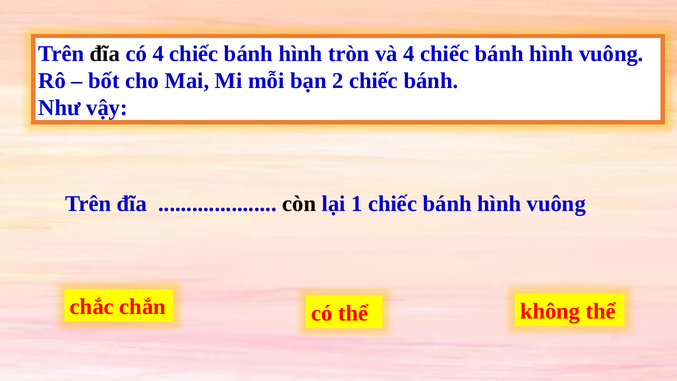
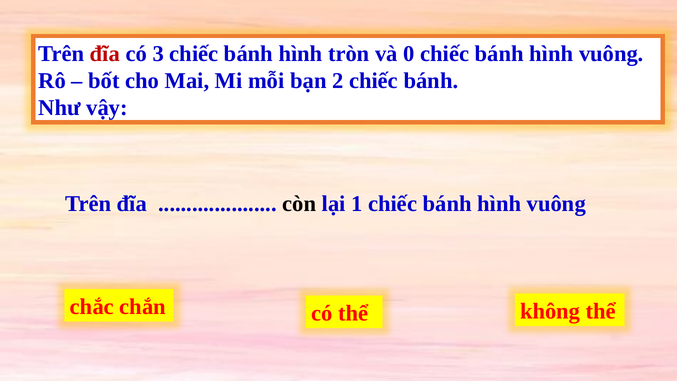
đĩa colour: black -> red (105, 54)
có 4: 4 -> 3 (158, 54)
và 4: 4 -> 0 (409, 54)
